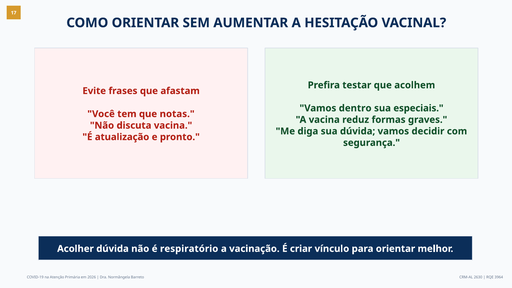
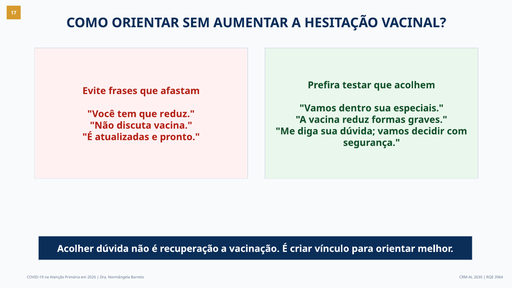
que notas: notas -> reduz (177, 114)
atualização: atualização -> atualizadas (122, 137)
respiratório: respiratório -> recuperação (189, 249)
